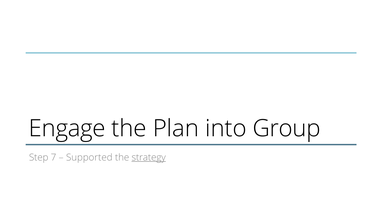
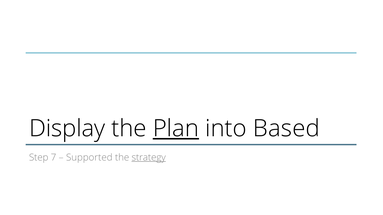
Engage: Engage -> Display (67, 129)
Plan underline: none -> present (176, 129)
Group: Group -> Based (286, 129)
